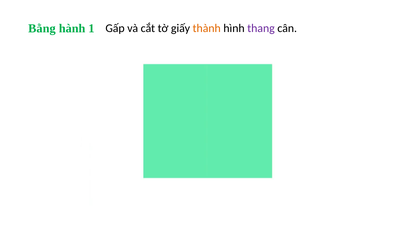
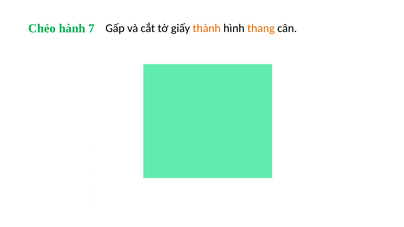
Bằng: Bằng -> Chéo (42, 28)
1: 1 -> 7 (91, 28)
thang colour: purple -> orange (261, 28)
